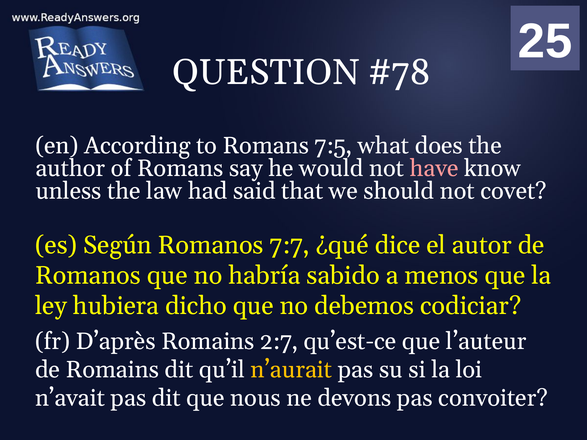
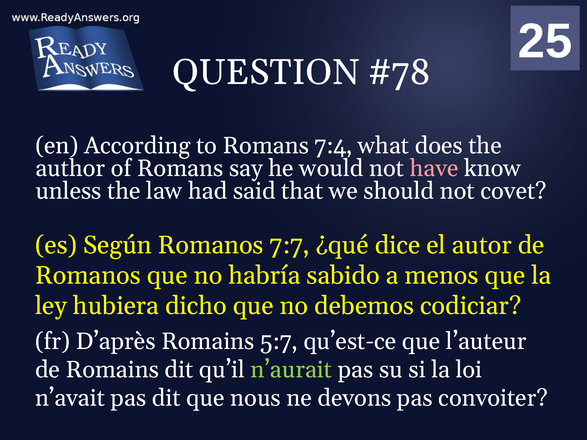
7:5: 7:5 -> 7:4 (333, 146)
2:7: 2:7 -> 5:7 (279, 342)
n’aurait colour: yellow -> light green (291, 370)
